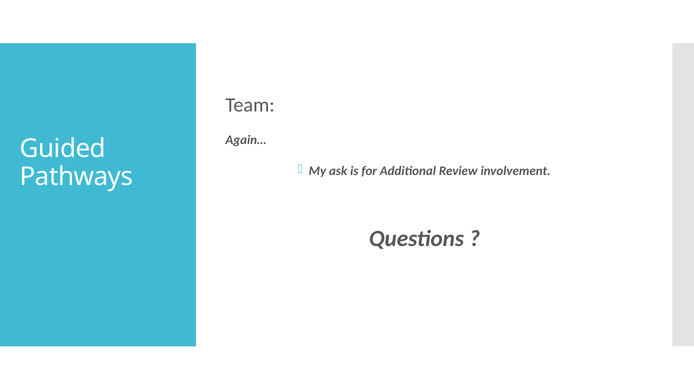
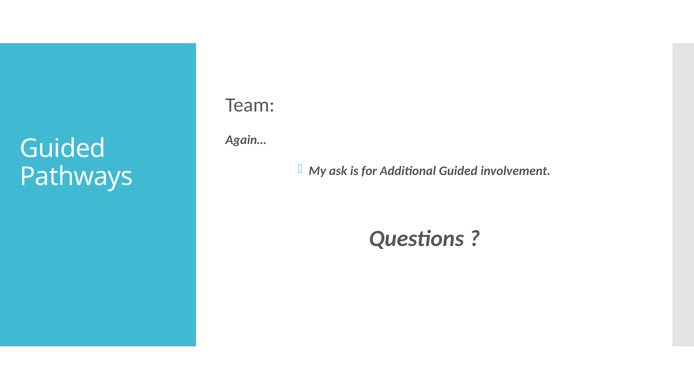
Additional Review: Review -> Guided (458, 171)
